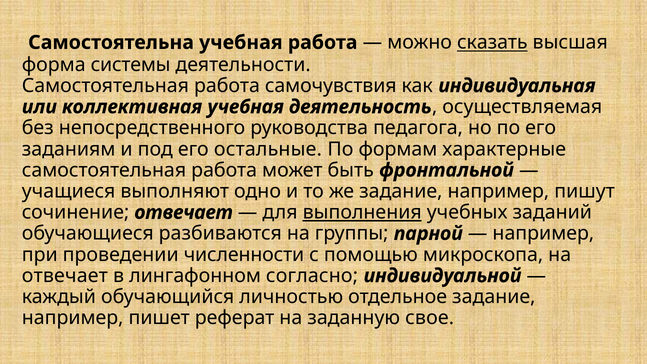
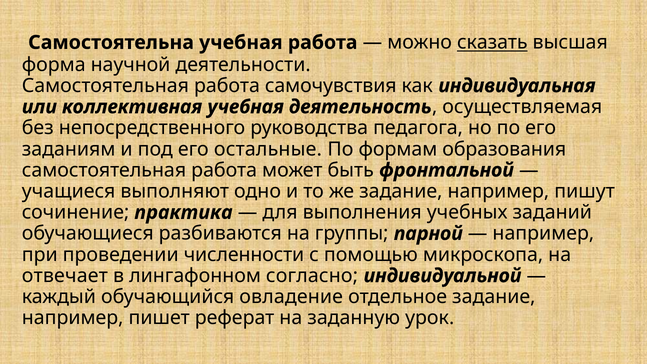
системы: системы -> научной (131, 65)
характерные: характерные -> образования (504, 149)
сочинение отвечает: отвечает -> практика (184, 212)
выполнения underline: present -> none (362, 212)
личностью: личностью -> овладение (291, 297)
свое: свое -> урок (430, 318)
